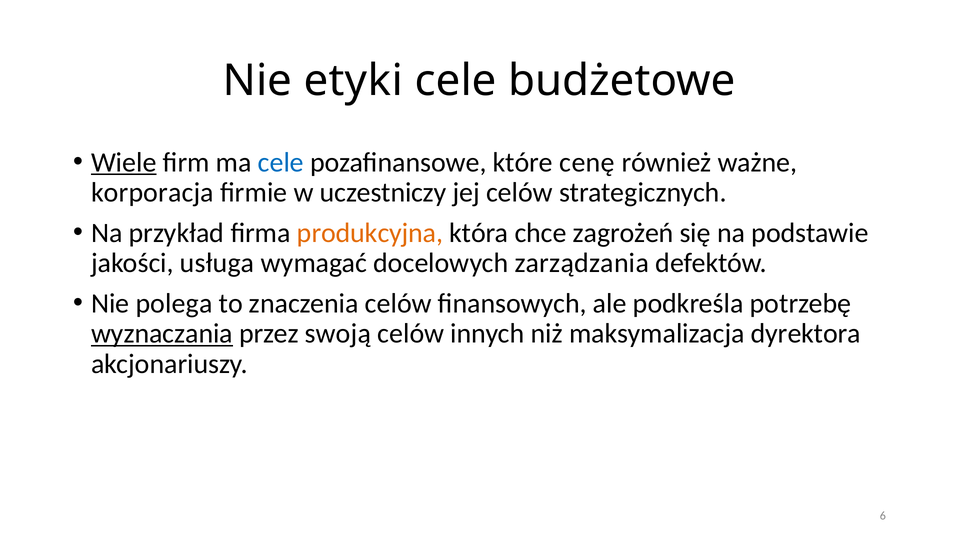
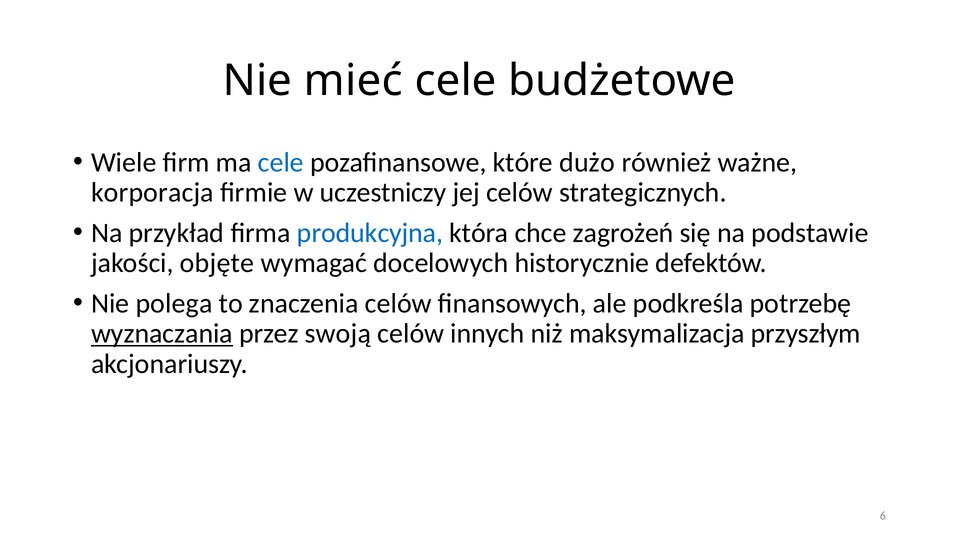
etyki: etyki -> mieć (353, 81)
Wiele underline: present -> none (124, 162)
cenę: cenę -> dużo (587, 162)
produkcyjna colour: orange -> blue (370, 233)
usługa: usługa -> objęte (217, 263)
zarządzania: zarządzania -> historycznie (582, 263)
dyrektora: dyrektora -> przyszłym (806, 333)
